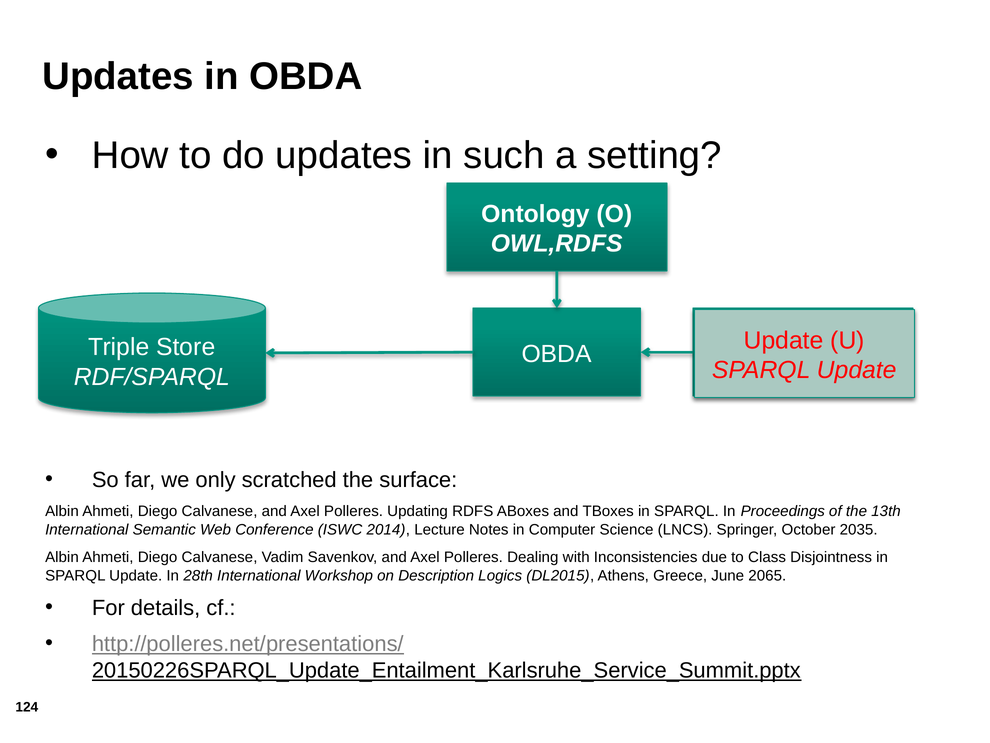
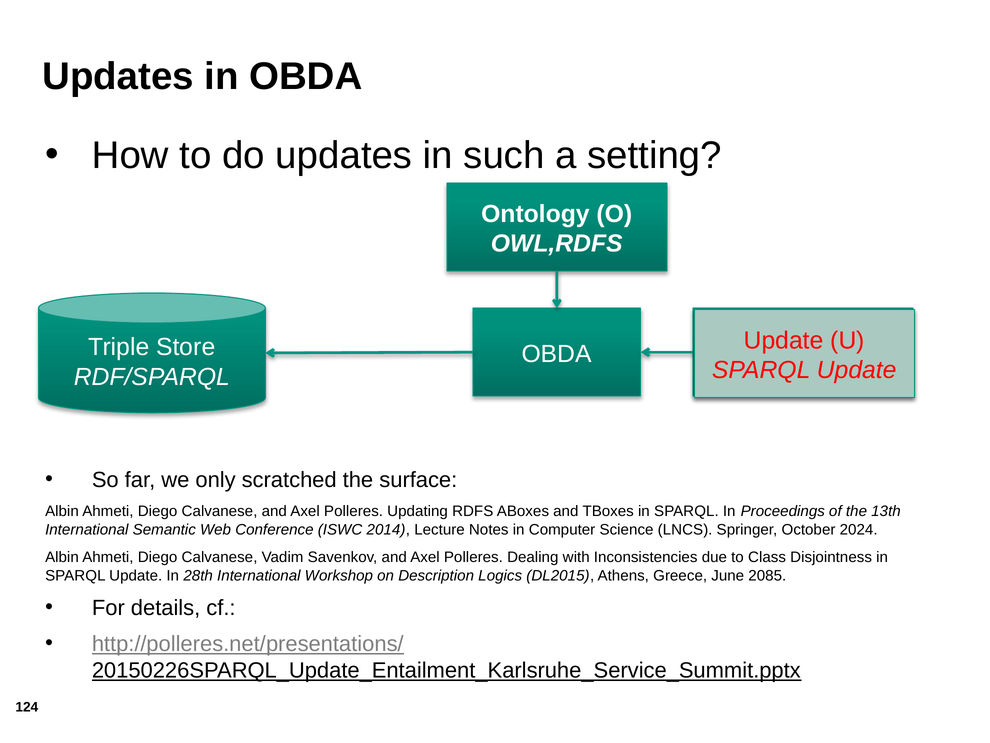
2035: 2035 -> 2024 (859, 529)
2065: 2065 -> 2085 (767, 575)
